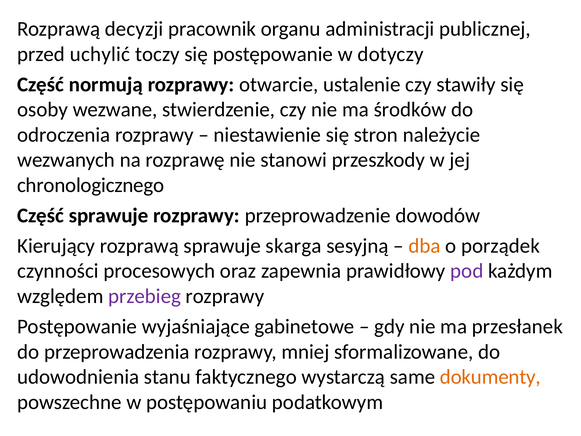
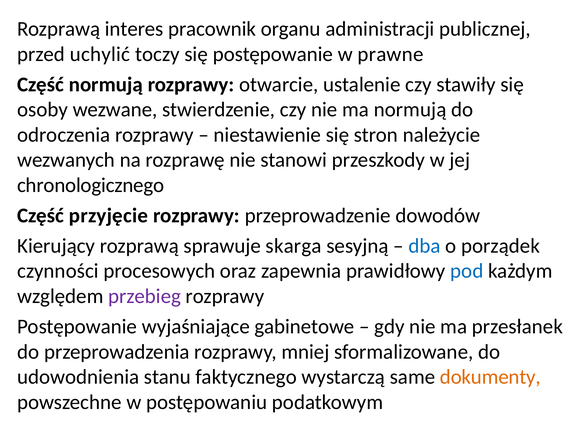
decyzji: decyzji -> interes (134, 29)
dotyczy: dotyczy -> prawne (391, 54)
ma środków: środków -> normują (410, 110)
Część sprawuje: sprawuje -> przyjęcie (108, 215)
dba colour: orange -> blue (424, 246)
pod colour: purple -> blue (467, 271)
